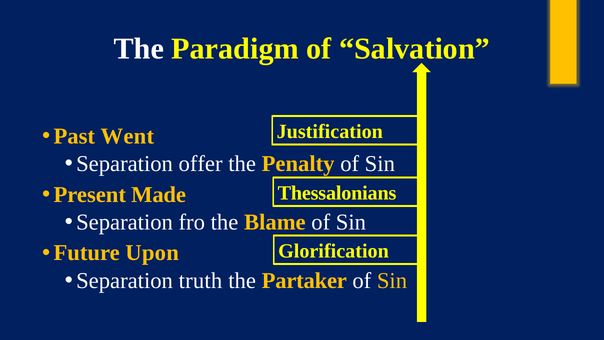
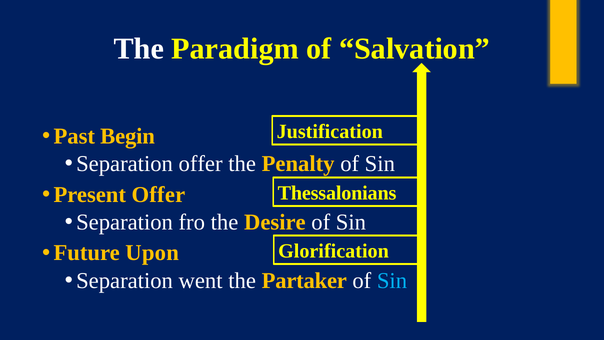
Went: Went -> Begin (128, 136)
Present Made: Made -> Offer (158, 194)
Blame: Blame -> Desire (275, 222)
truth: truth -> went (201, 280)
Sin colour: yellow -> light blue (392, 280)
